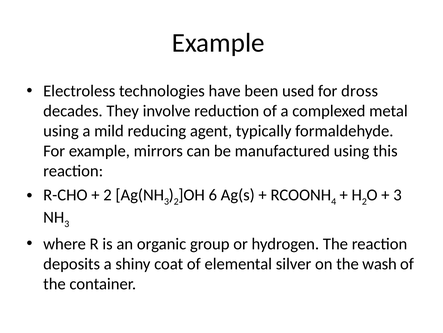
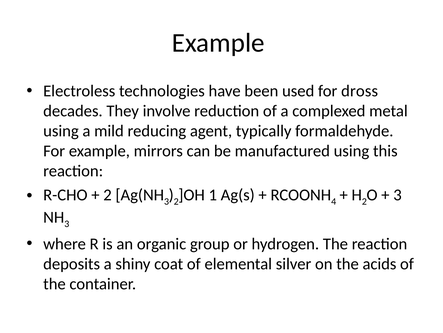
6: 6 -> 1 (213, 195)
wash: wash -> acids (379, 263)
